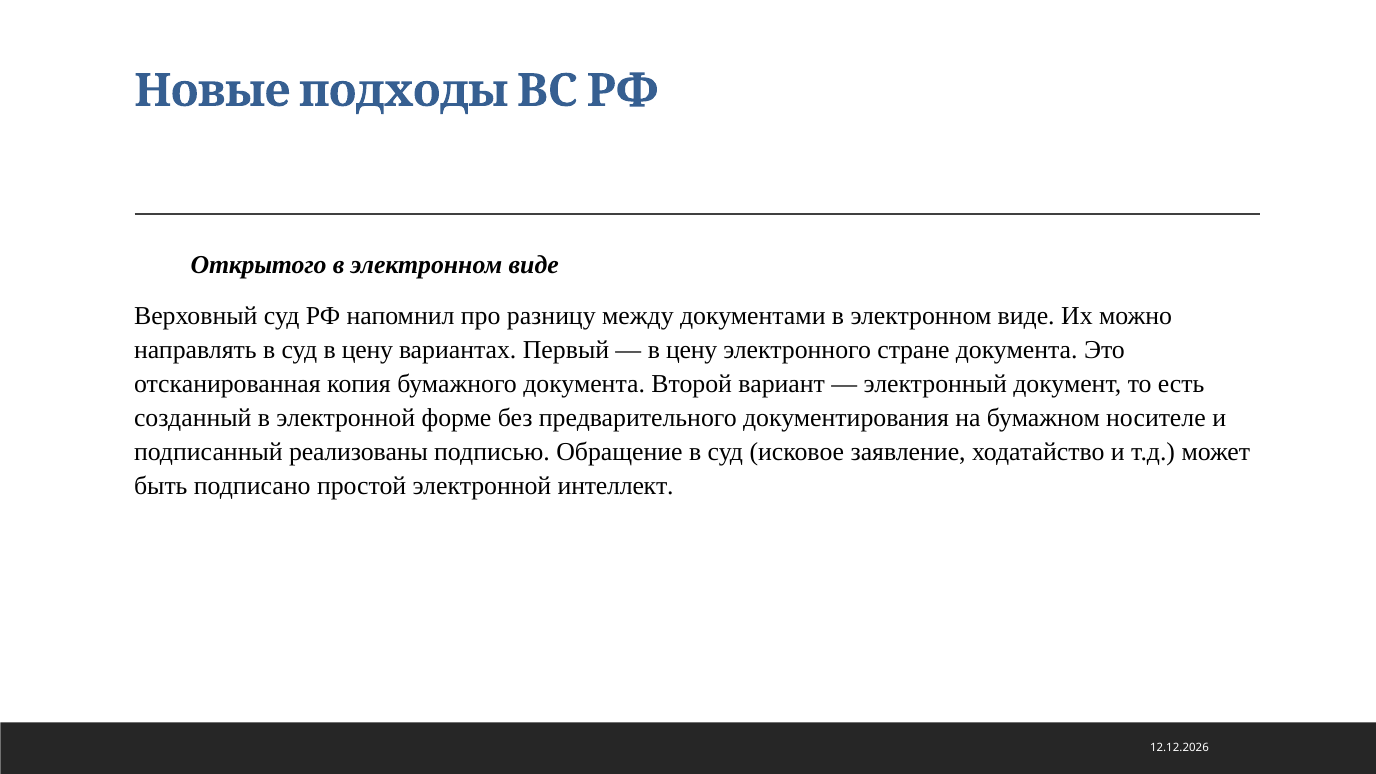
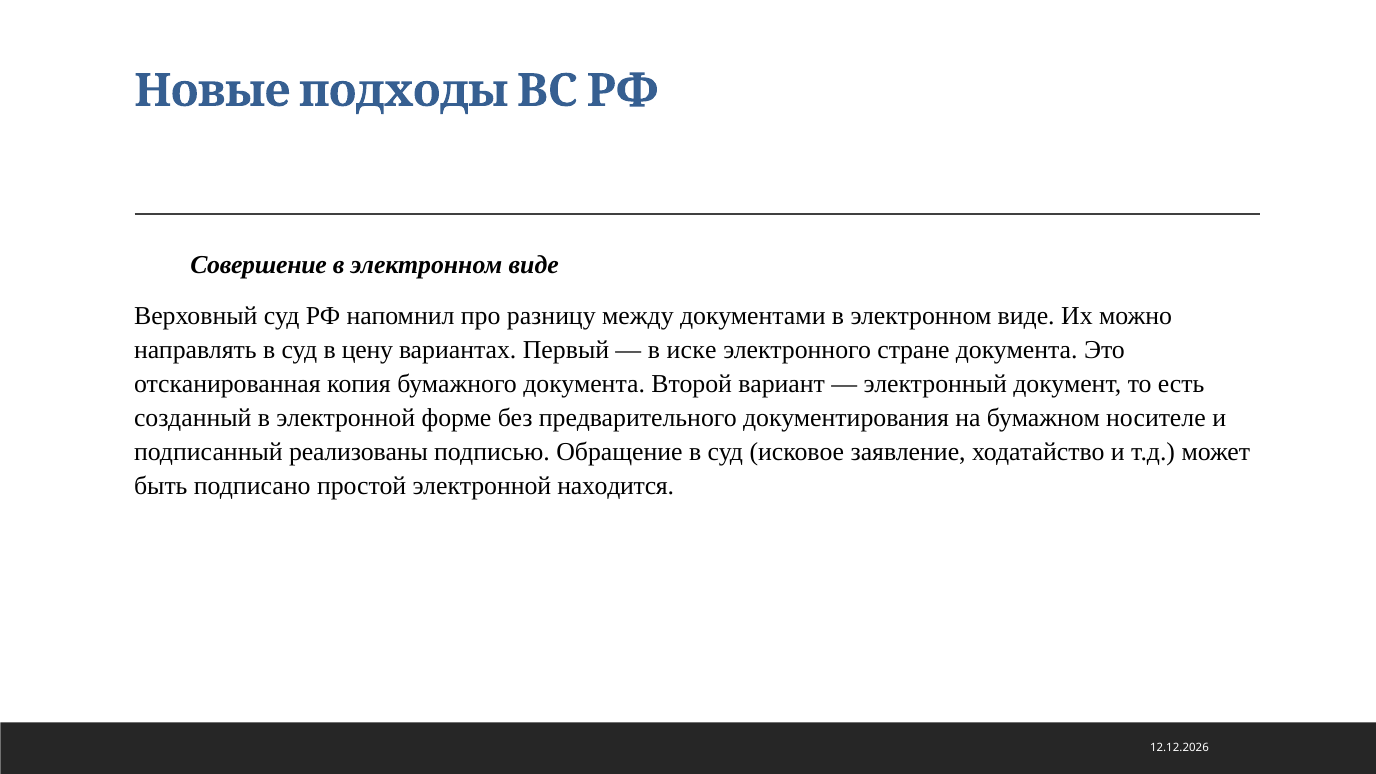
Открытого: Открытого -> Совершение (259, 265)
цену: цену -> иске (691, 350)
интеллект: интеллект -> находится (616, 486)
